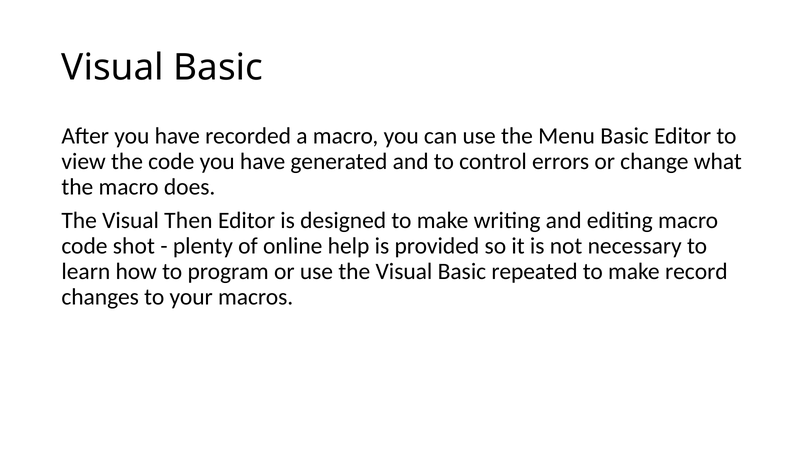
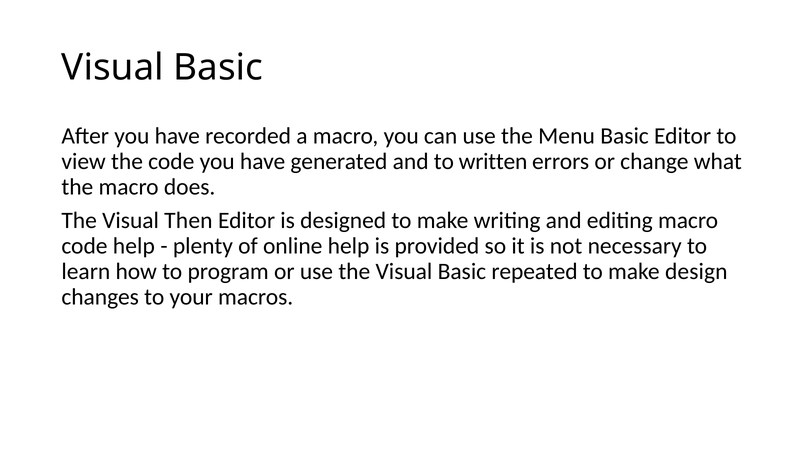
control: control -> written (493, 162)
code shot: shot -> help (134, 246)
record: record -> design (696, 272)
